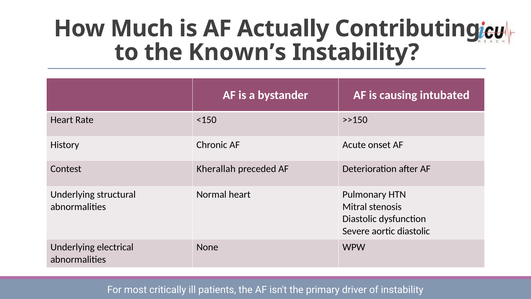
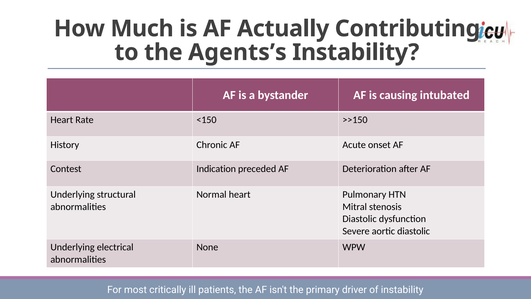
Known’s: Known’s -> Agents’s (237, 52)
Kherallah: Kherallah -> Indication (216, 169)
